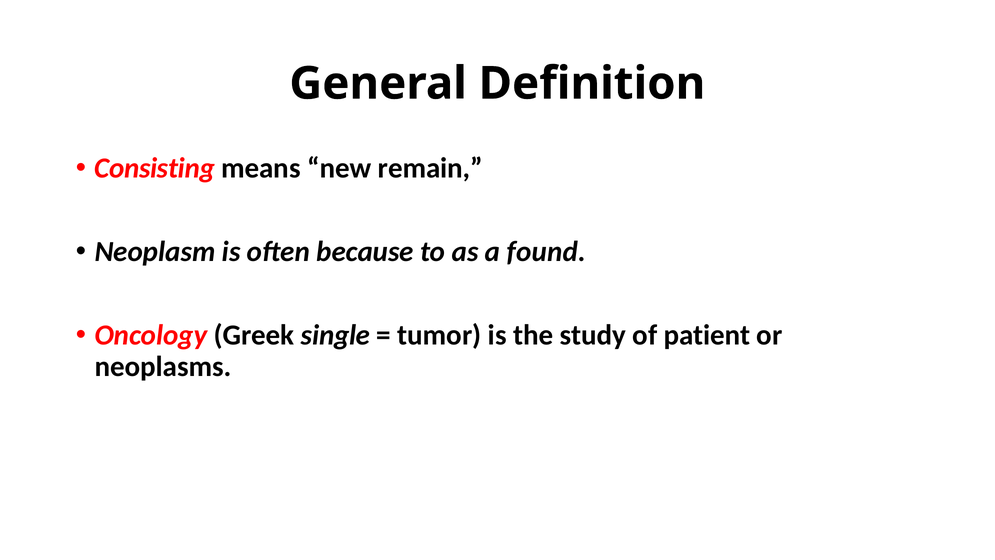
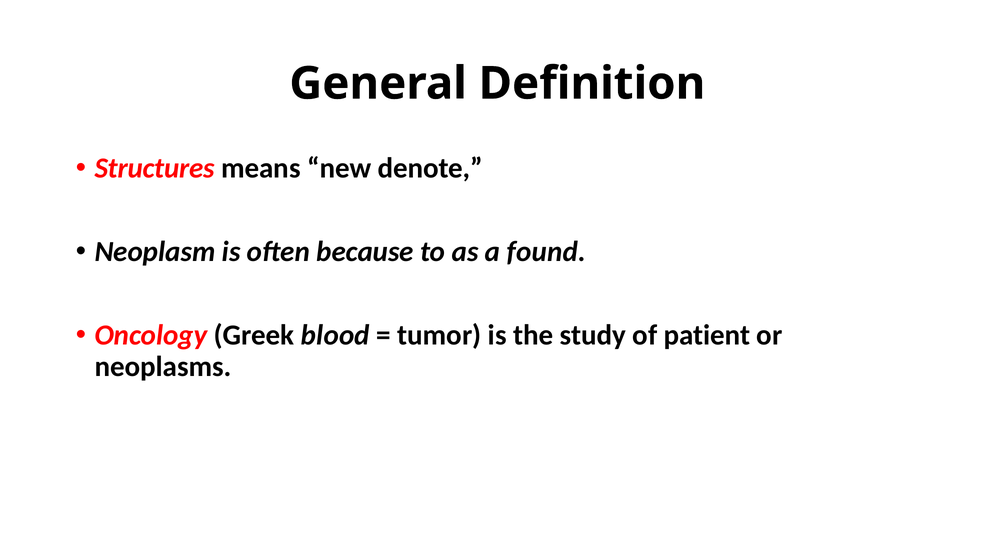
Consisting: Consisting -> Structures (155, 168)
remain: remain -> denote (430, 168)
single: single -> blood (335, 335)
